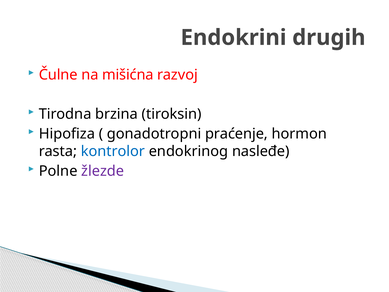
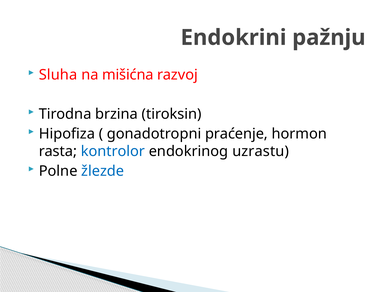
drugih: drugih -> pažnju (329, 38)
Čulne: Čulne -> Sluha (58, 75)
nasleđe: nasleđe -> uzrastu (261, 151)
žlezde colour: purple -> blue (103, 171)
